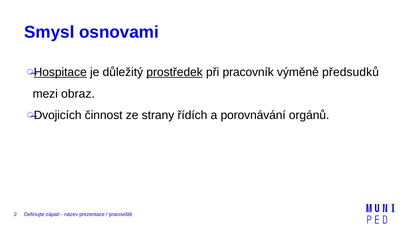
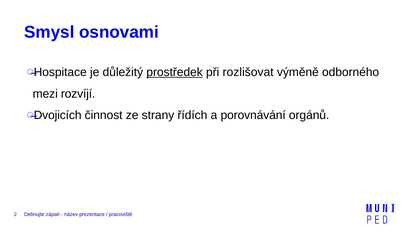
Hospitace underline: present -> none (60, 72)
pracovník: pracovník -> rozlišovat (248, 72)
předsudků: předsudků -> odborného (351, 72)
obraz: obraz -> rozvíjí (78, 94)
